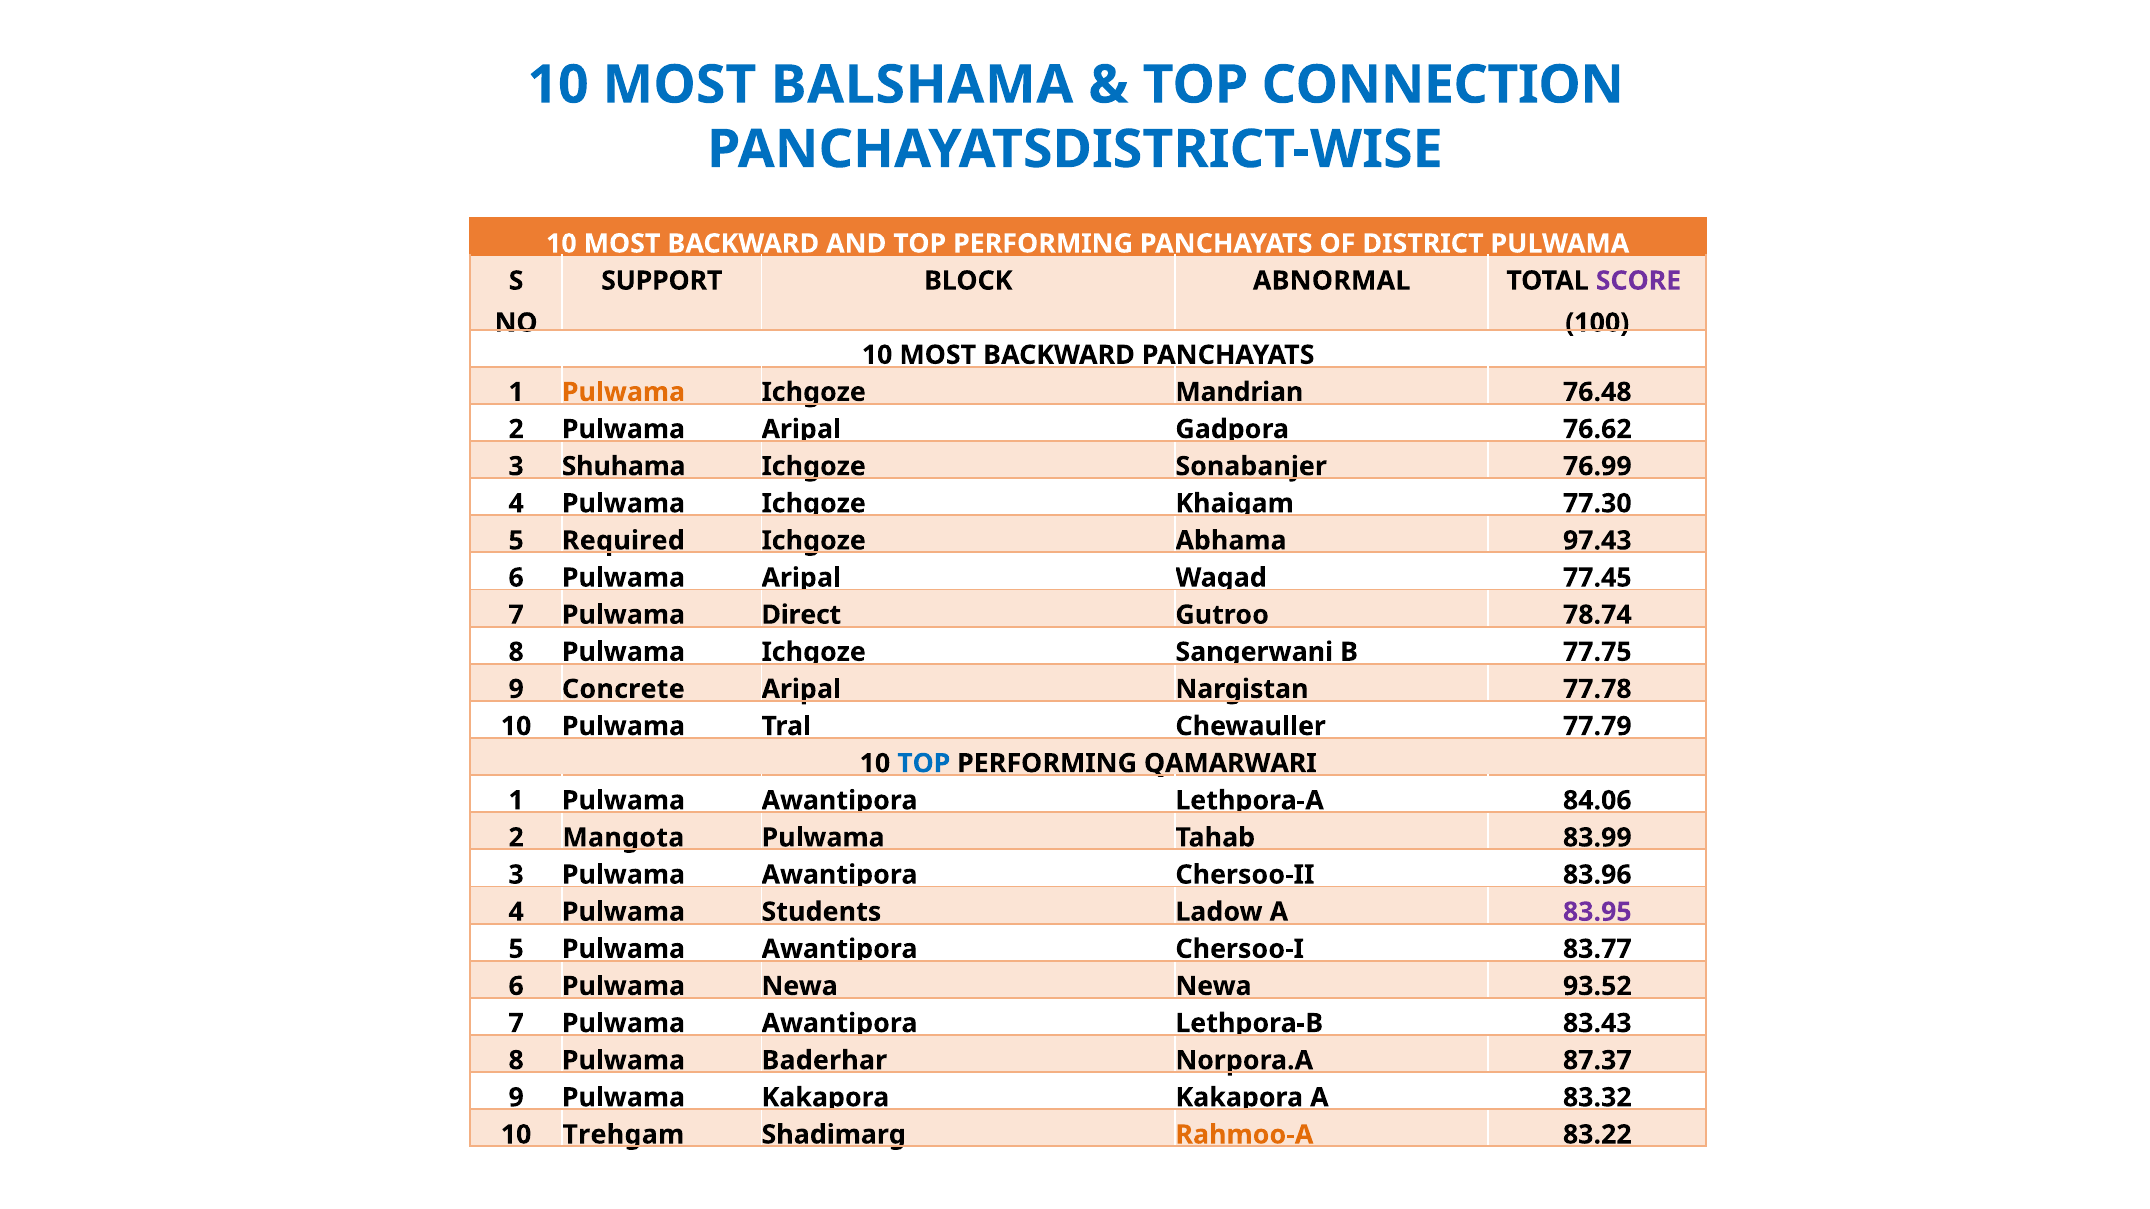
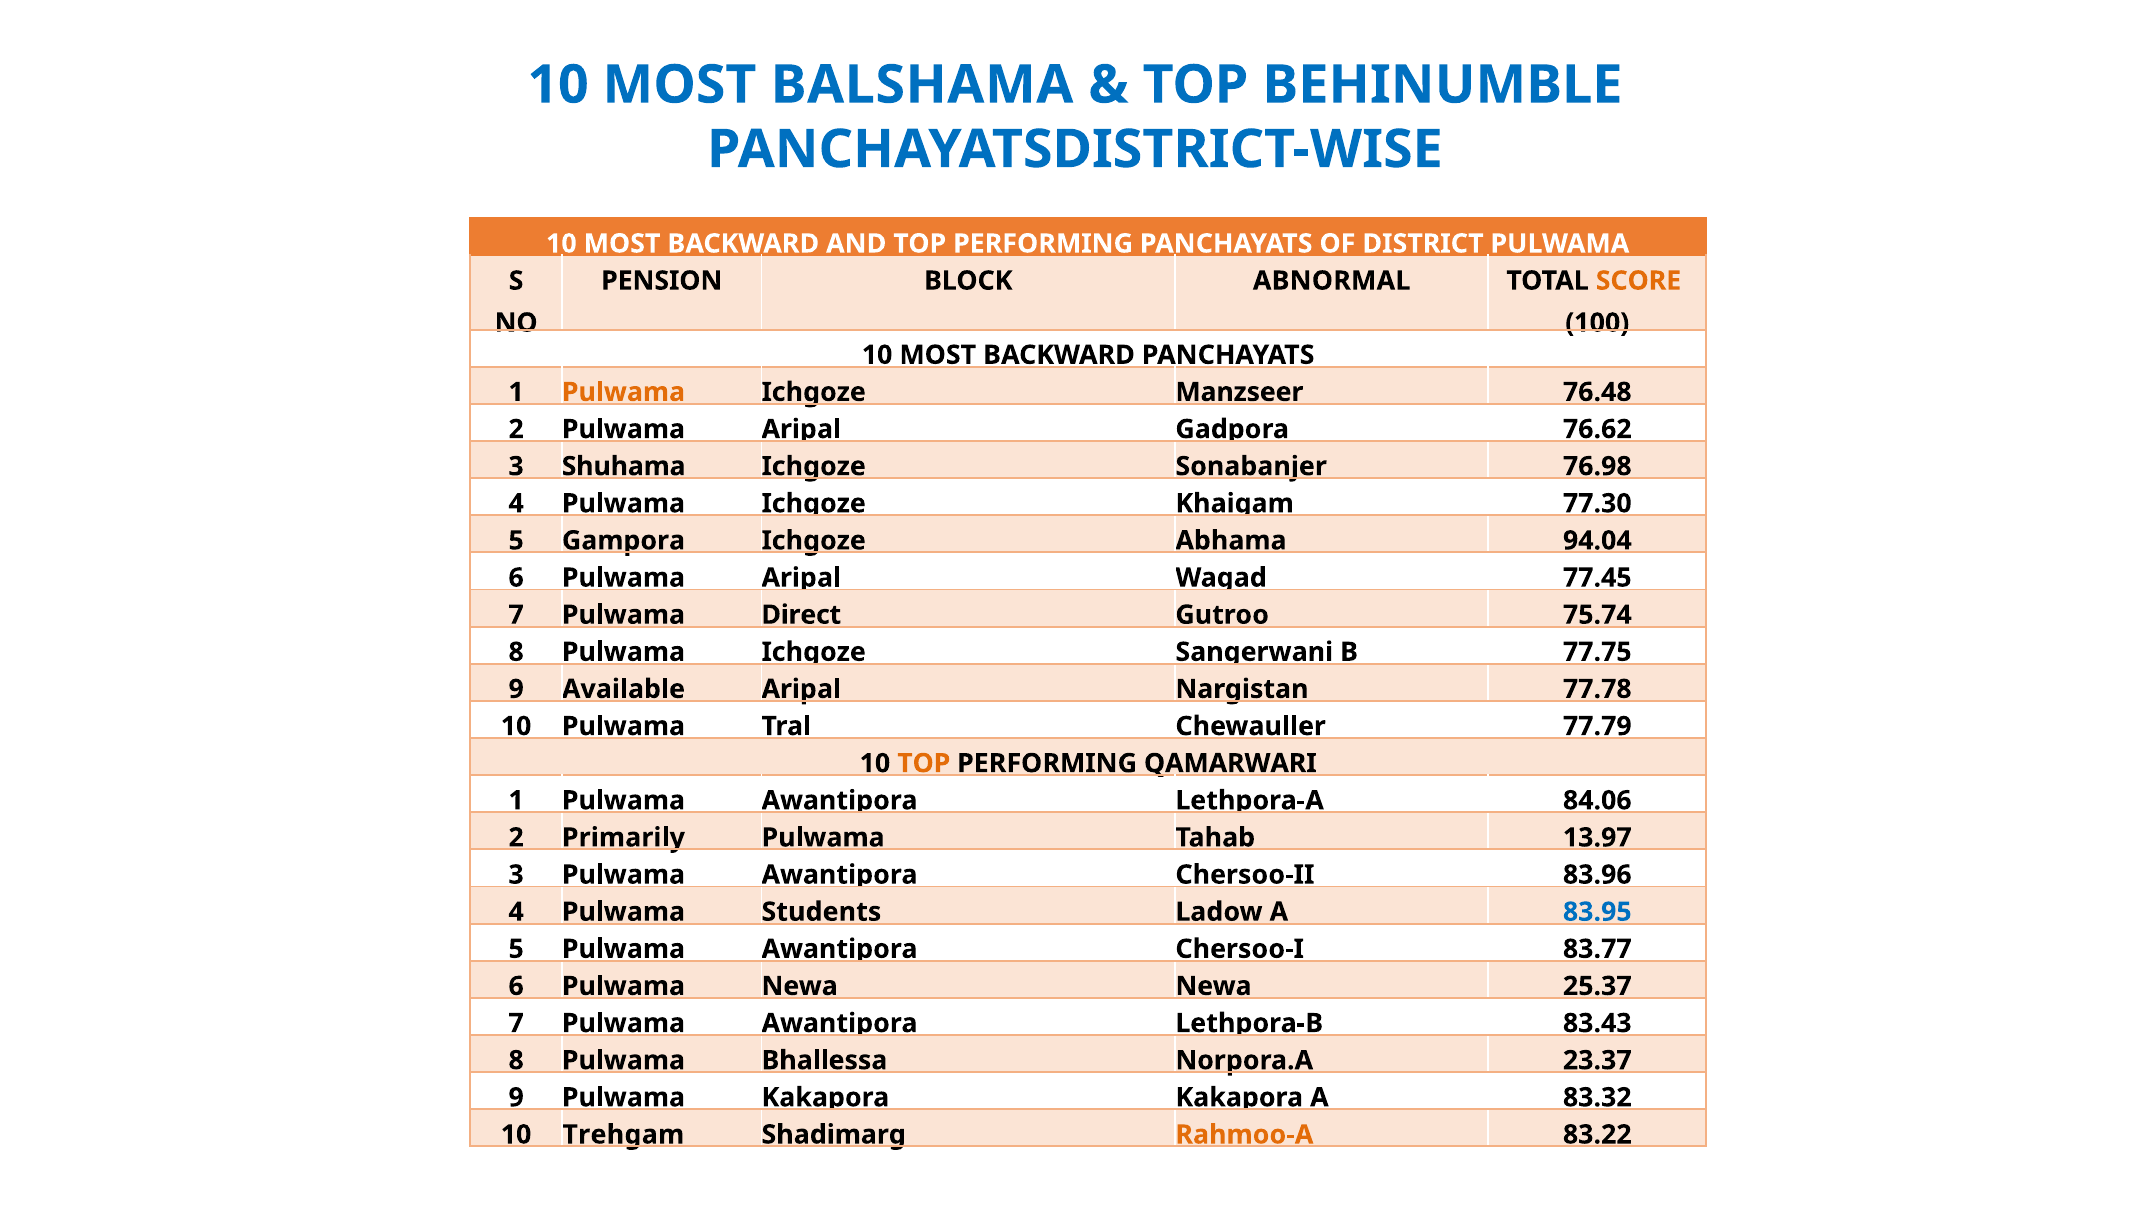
CONNECTION: CONNECTION -> BEHINUMBLE (1442, 85)
SUPPORT: SUPPORT -> PENSION (662, 281)
SCORE colour: purple -> orange (1639, 281)
Mandrian: Mandrian -> Manzseer (1239, 392)
76.99: 76.99 -> 76.98 (1597, 467)
Required: Required -> Gampora (623, 541)
97.43: 97.43 -> 94.04 (1597, 541)
78.74: 78.74 -> 75.74 (1597, 615)
Concrete: Concrete -> Available (623, 689)
TOP colour: blue -> orange (924, 764)
Mangota: Mangota -> Primarily (623, 838)
83.99: 83.99 -> 13.97 (1597, 838)
83.95 colour: purple -> blue (1597, 912)
93.52: 93.52 -> 25.37 (1597, 986)
Baderhar: Baderhar -> Bhallessa (824, 1061)
87.37: 87.37 -> 23.37 (1597, 1061)
